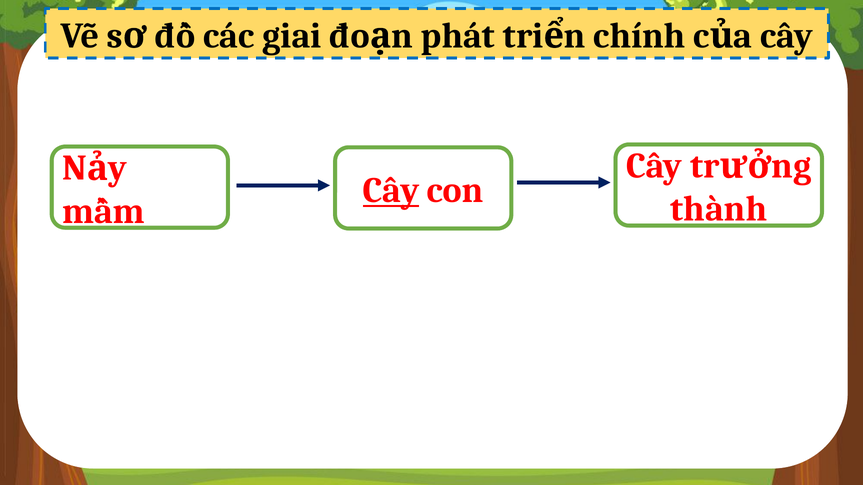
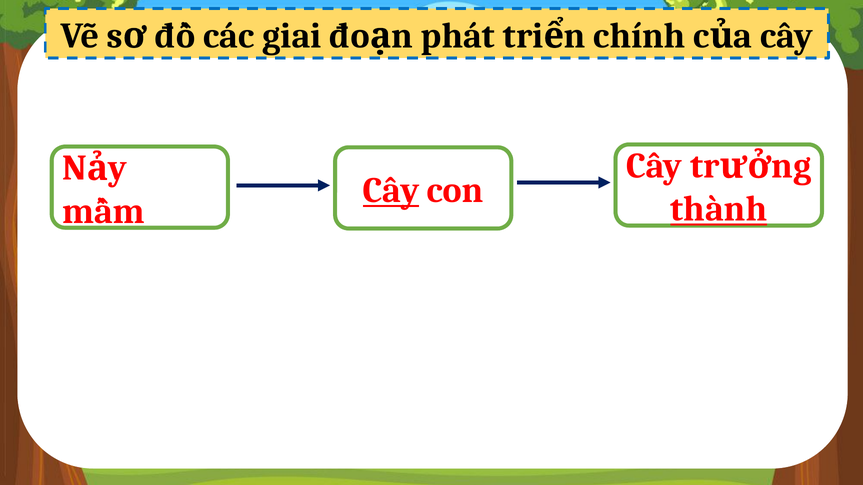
thành underline: none -> present (719, 209)
